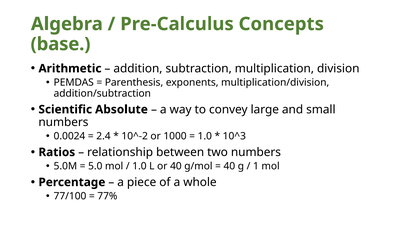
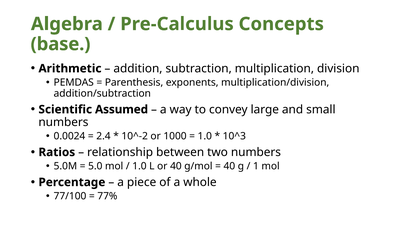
Absolute: Absolute -> Assumed (122, 109)
